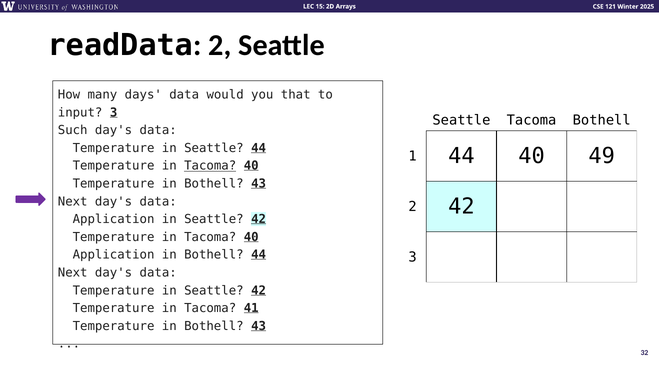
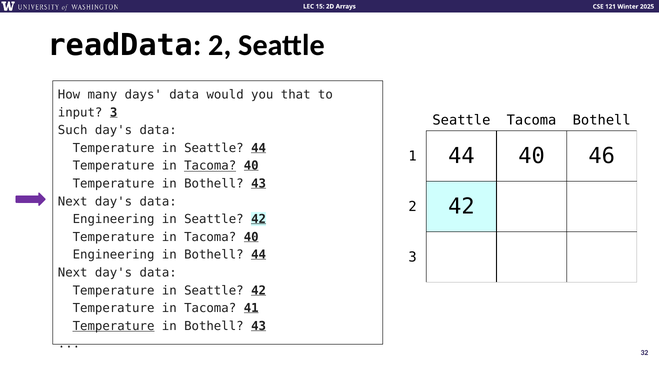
49: 49 -> 46 (602, 156)
Application: Application -> Engineering (114, 219)
Application: Application -> Engineering (114, 255)
Temperature underline: none -> present (114, 326)
